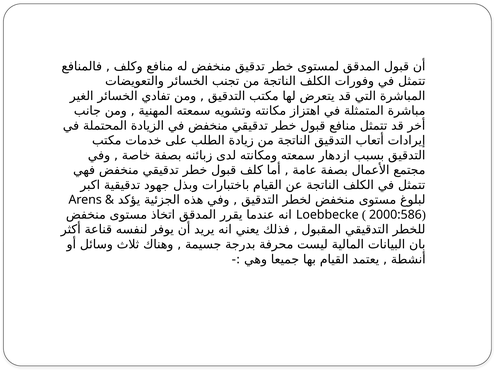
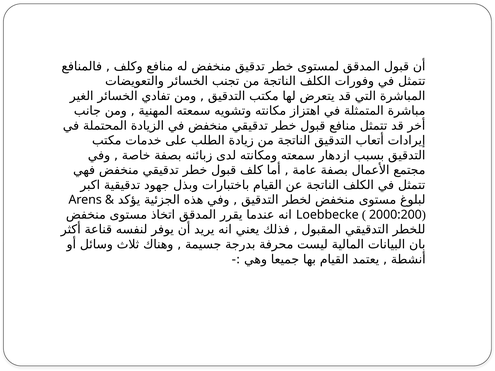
2000:586: 2000:586 -> 2000:200 (395, 215)
